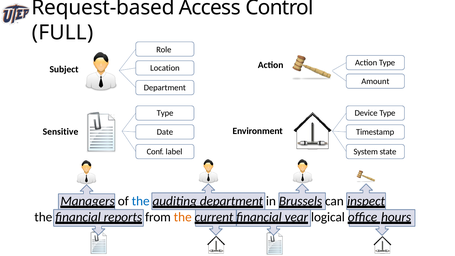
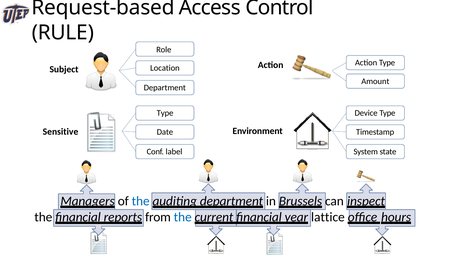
FULL: FULL -> RULE (63, 33)
the colour: orange -> blue (183, 217)
logical: logical -> lattice (328, 217)
